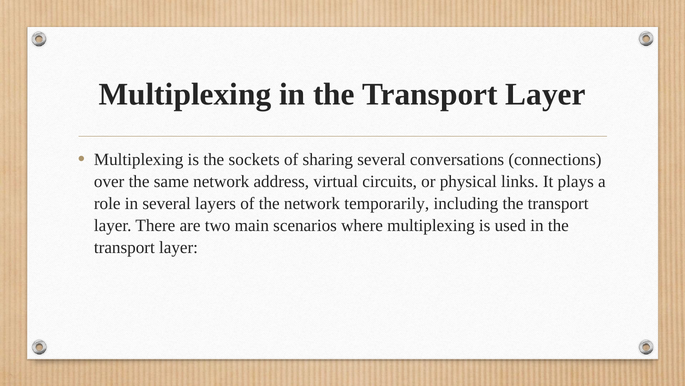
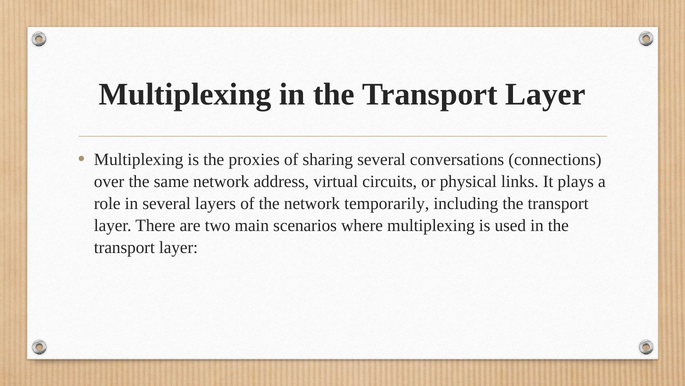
sockets: sockets -> proxies (254, 159)
